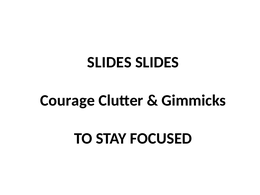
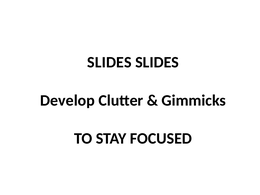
Courage: Courage -> Develop (67, 100)
